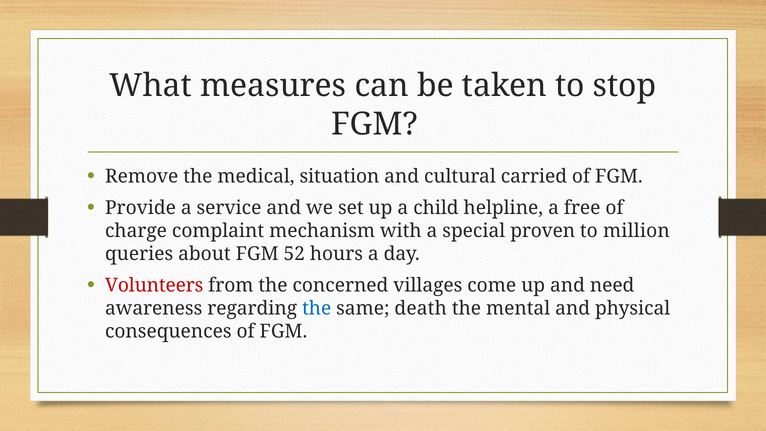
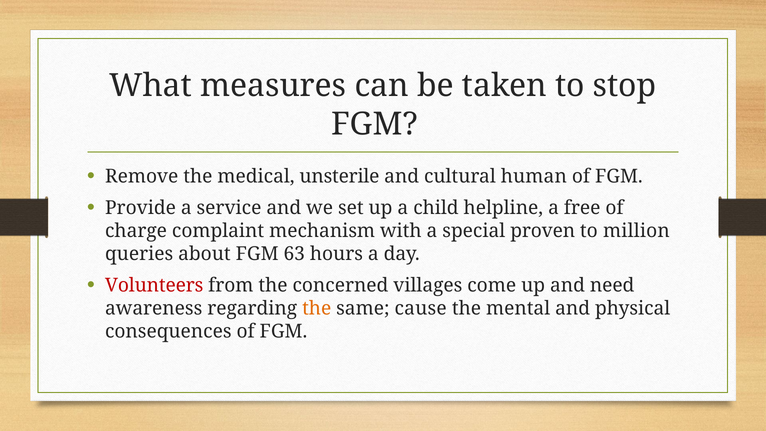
situation: situation -> unsterile (339, 176)
carried: carried -> human (534, 176)
52: 52 -> 63 (294, 254)
the colour: blue -> orange (317, 308)
death: death -> cause (421, 308)
